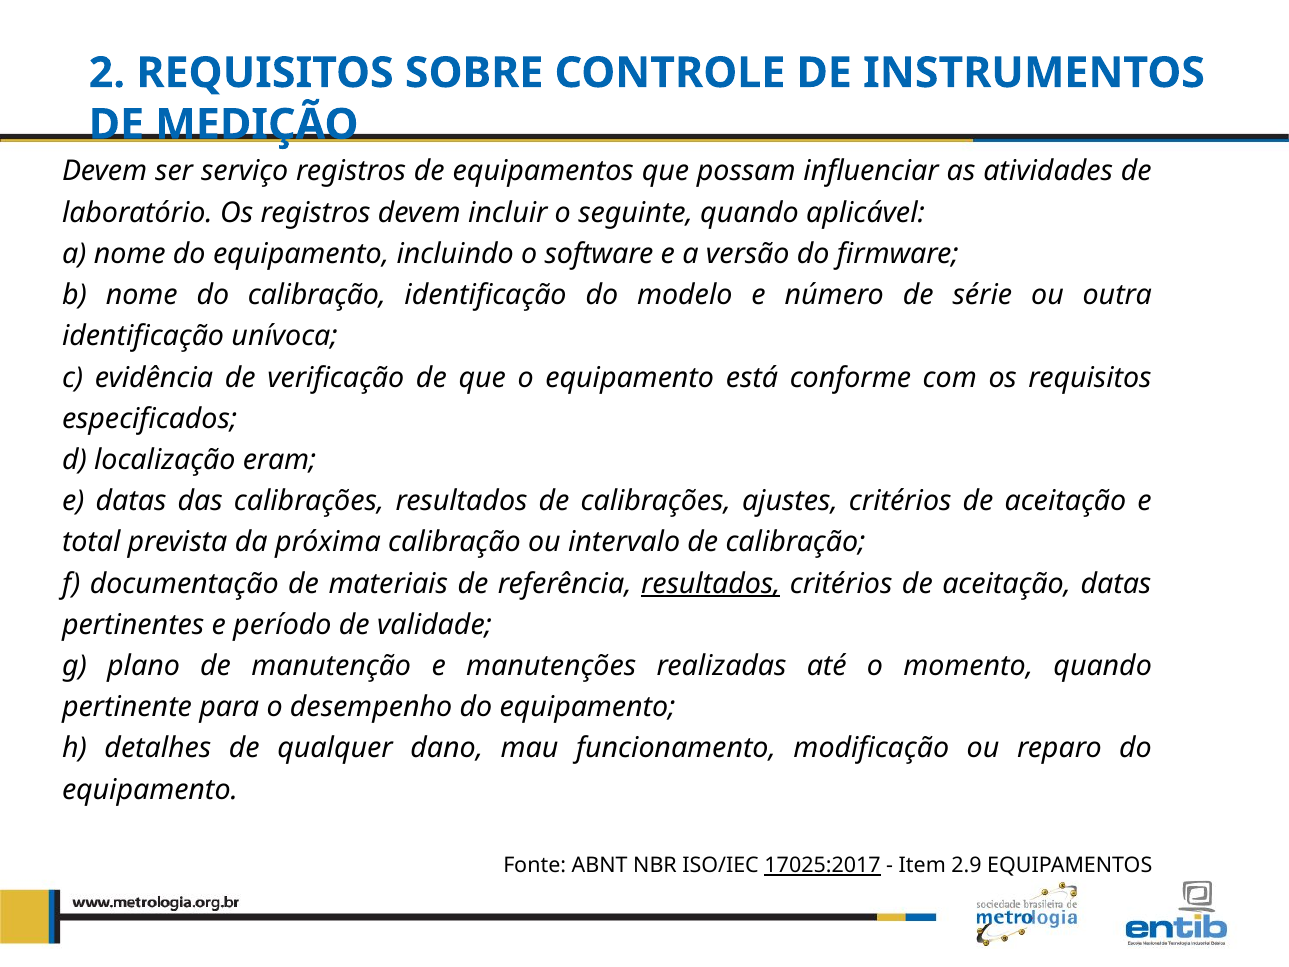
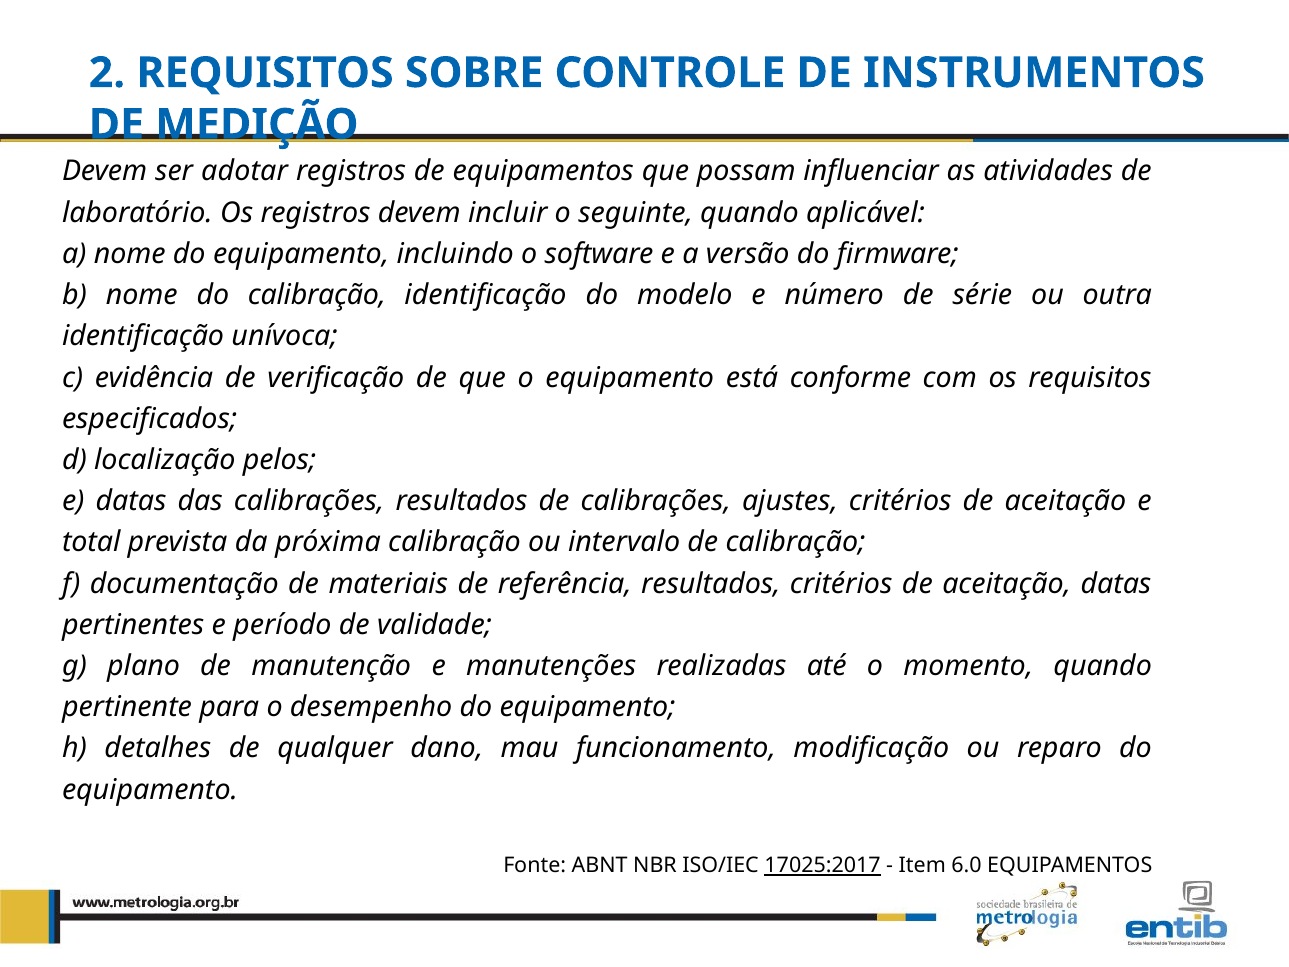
serviço: serviço -> adotar (245, 171)
eram: eram -> pelos (279, 460)
resultados underline: present -> none (711, 583)
2.9: 2.9 -> 6.0 (966, 865)
